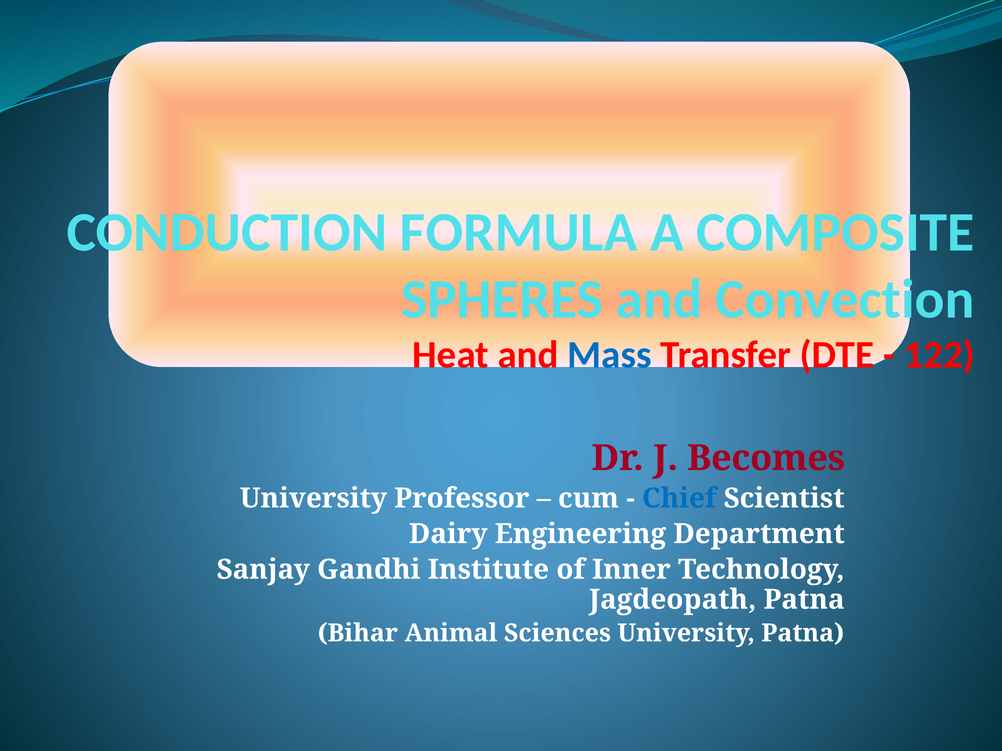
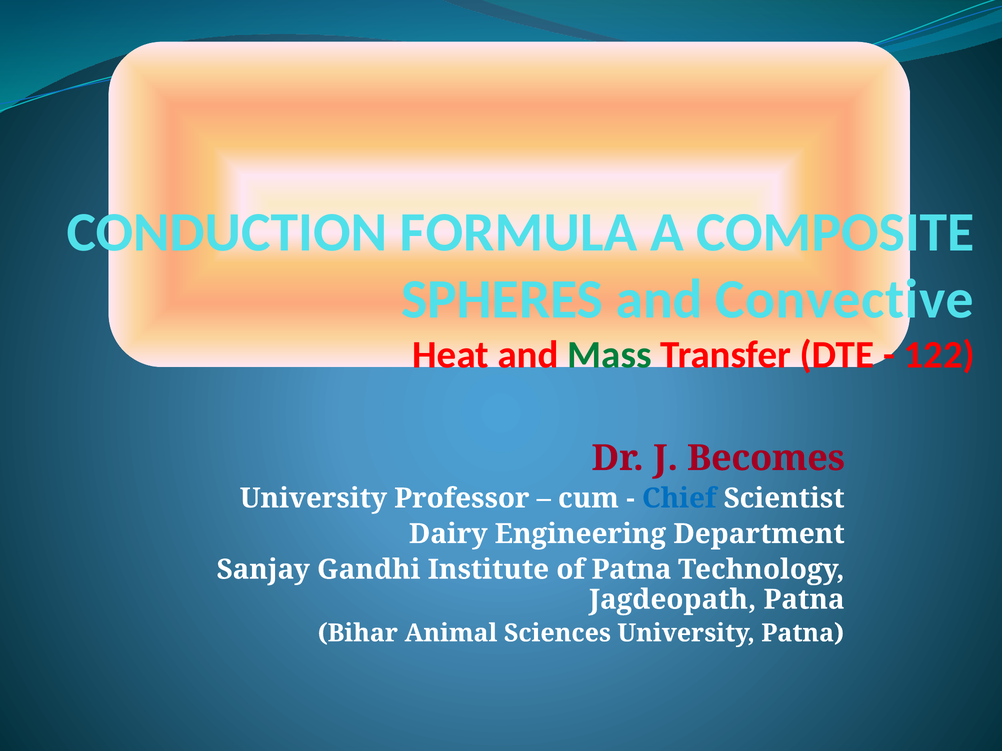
Convection: Convection -> Convective (845, 299)
Mass colour: blue -> green (610, 355)
of Inner: Inner -> Patna (632, 570)
